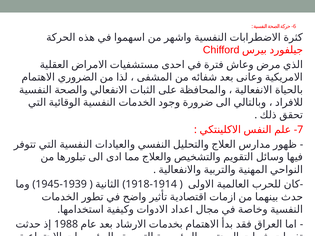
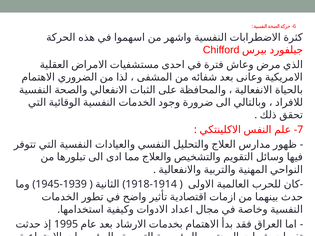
1988: 1988 -> 1995 (66, 224)
